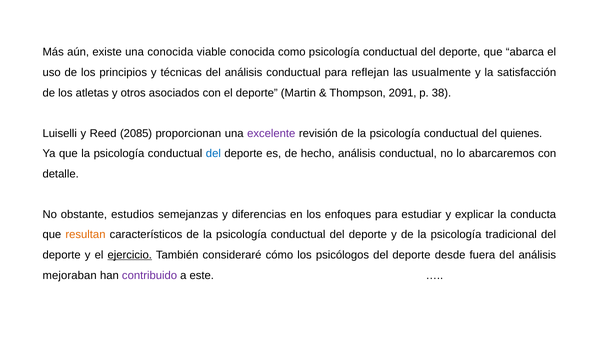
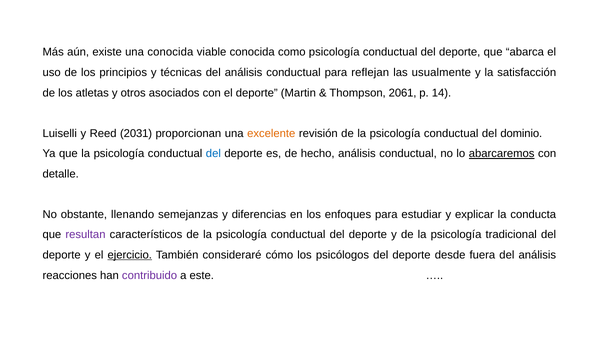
2091: 2091 -> 2061 (403, 93)
38: 38 -> 14 (442, 93)
2085: 2085 -> 2031 (136, 133)
excelente colour: purple -> orange (271, 133)
quienes: quienes -> dominio (521, 133)
abarcaremos underline: none -> present (502, 154)
estudios: estudios -> llenando (133, 215)
resultan colour: orange -> purple (85, 235)
mejoraban: mejoraban -> reacciones (70, 275)
